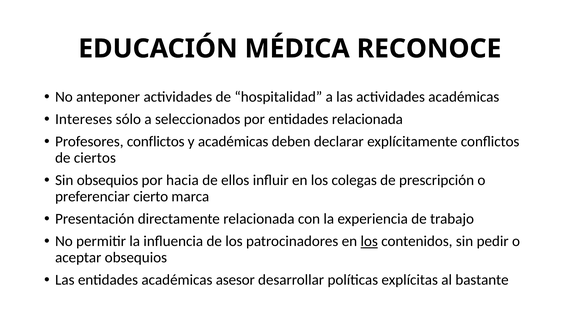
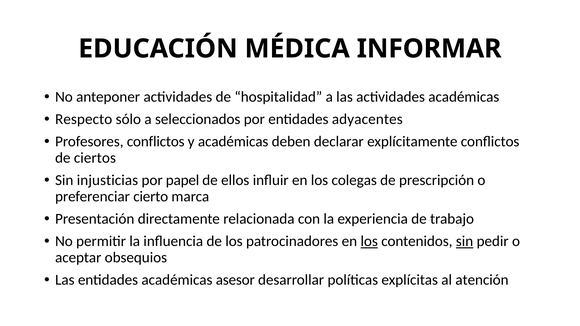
RECONOCE: RECONOCE -> INFORMAR (429, 49)
Intereses: Intereses -> Respecto (84, 119)
entidades relacionada: relacionada -> adyacentes (367, 119)
Sin obsequios: obsequios -> injusticias (107, 180)
hacia: hacia -> papel (183, 180)
sin underline: none -> present (465, 241)
bastante: bastante -> atención (482, 280)
